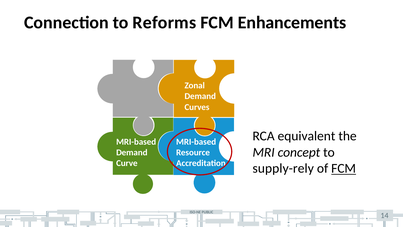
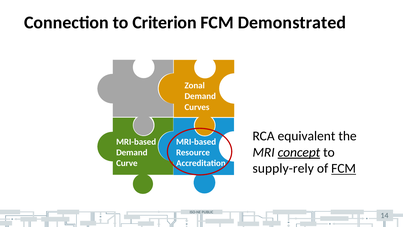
Reforms: Reforms -> Criterion (165, 23)
Enhancements: Enhancements -> Demonstrated (292, 23)
concept underline: none -> present (299, 152)
